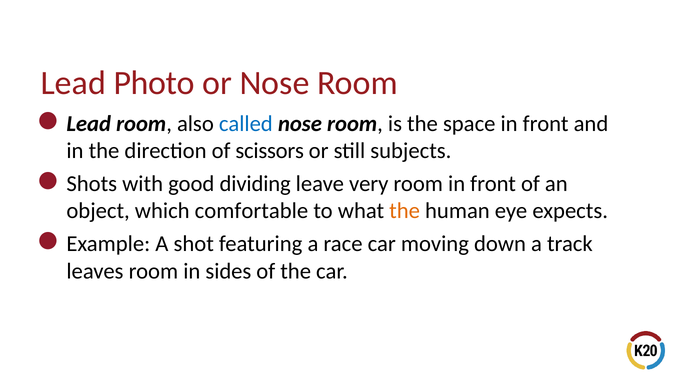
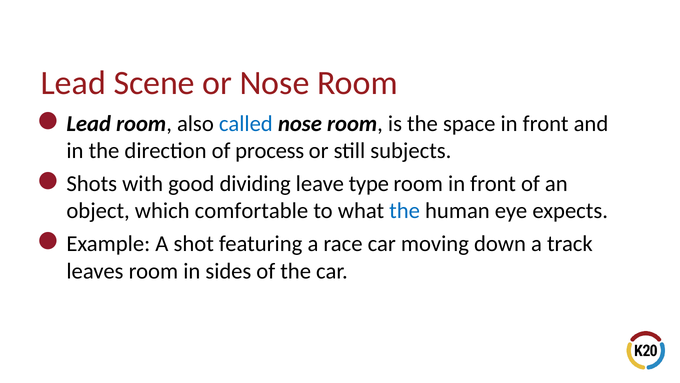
Photo: Photo -> Scene (154, 83)
scissors: scissors -> process (270, 151)
very: very -> type (369, 183)
the colour: orange -> blue (405, 211)
